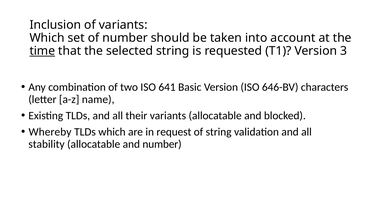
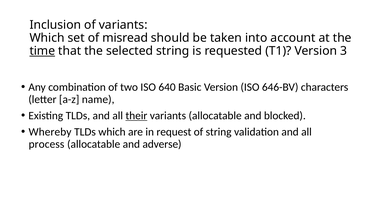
of number: number -> misread (125, 38)
641: 641 -> 640 (167, 87)
their underline: none -> present (136, 115)
stability: stability -> process (46, 144)
and number: number -> adverse (162, 144)
